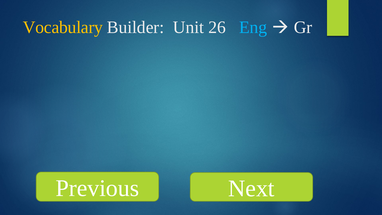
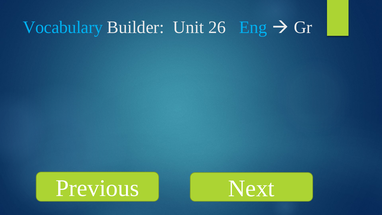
Vocabulary colour: yellow -> light blue (63, 27)
